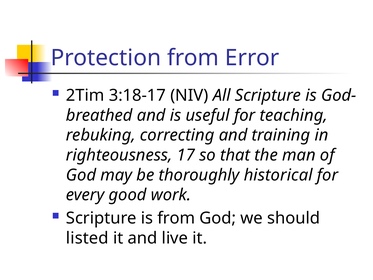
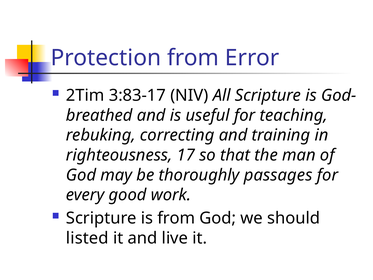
3:18-17: 3:18-17 -> 3:83-17 (137, 95)
historical: historical -> passages (278, 175)
